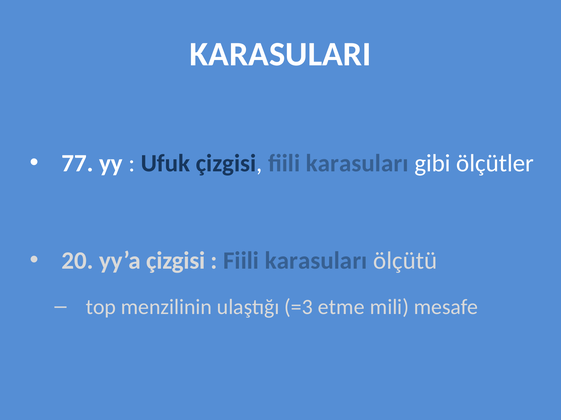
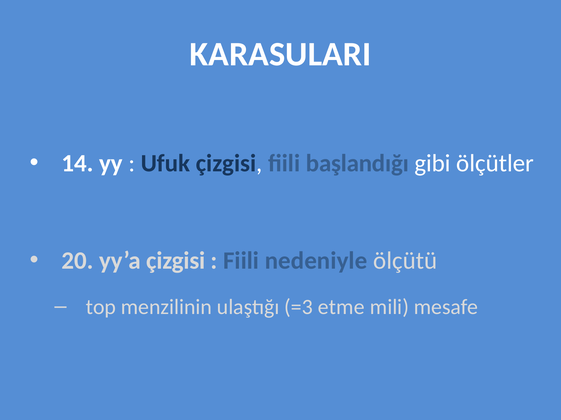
77: 77 -> 14 (77, 164)
çizgisi fiili karasuları: karasuları -> başlandığı (357, 164)
karasuları: karasuları -> nedeniyle (316, 261)
